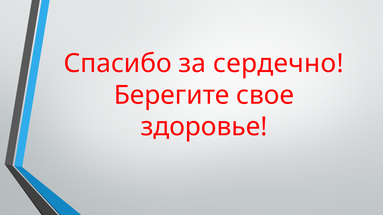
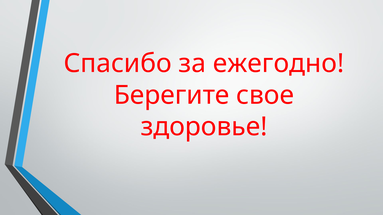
сердечно: сердечно -> ежегодно (278, 64)
